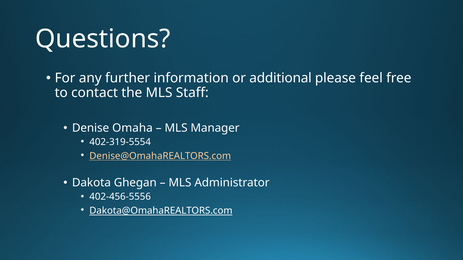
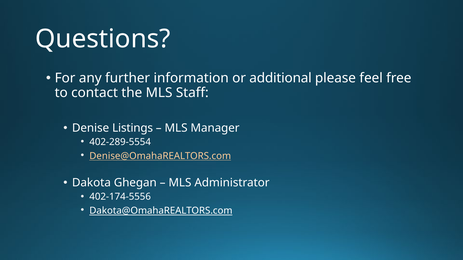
Omaha: Omaha -> Listings (133, 128)
402-319-5554: 402-319-5554 -> 402-289-5554 (120, 142)
402-456-5556: 402-456-5556 -> 402-174-5556 (120, 197)
